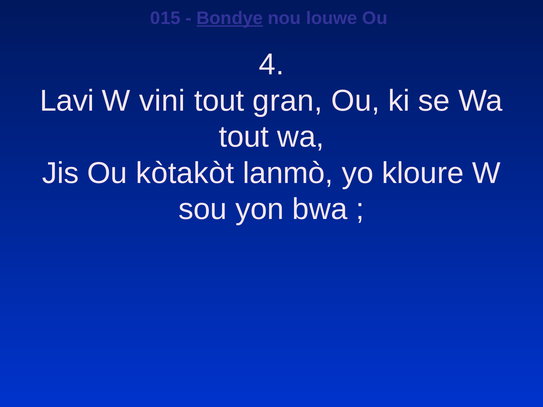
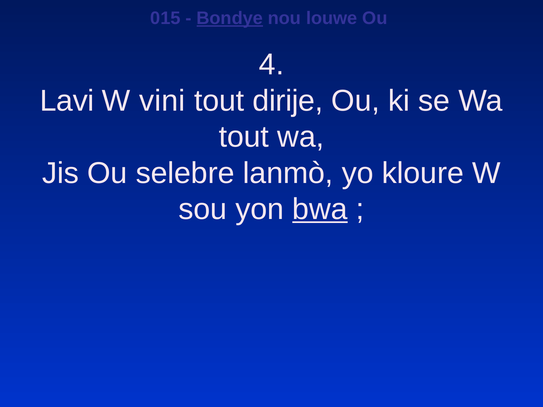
gran: gran -> dirije (288, 101)
kòtakòt: kòtakòt -> selebre (185, 173)
bwa underline: none -> present (320, 209)
